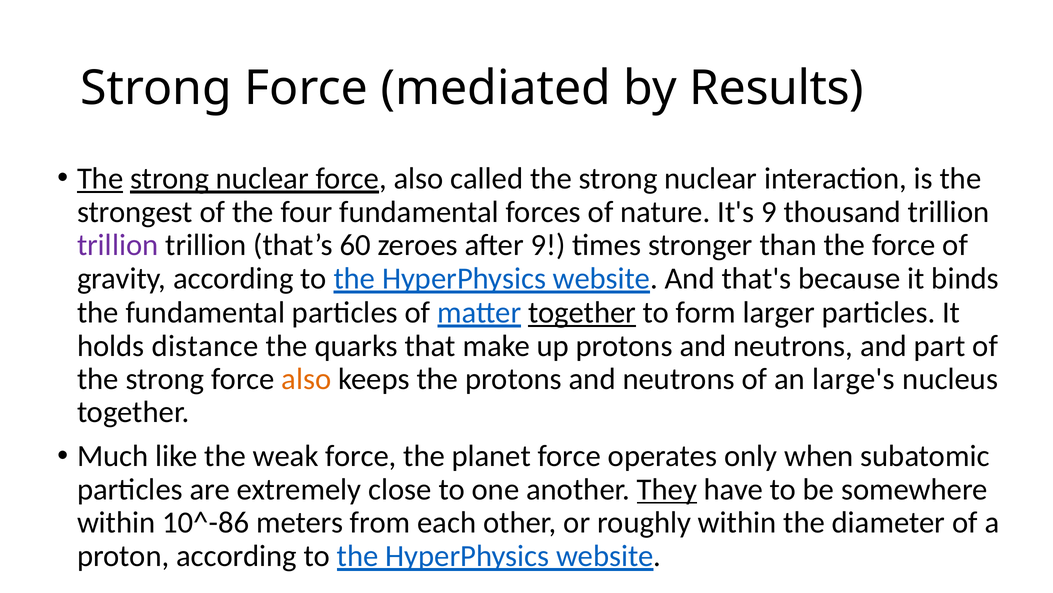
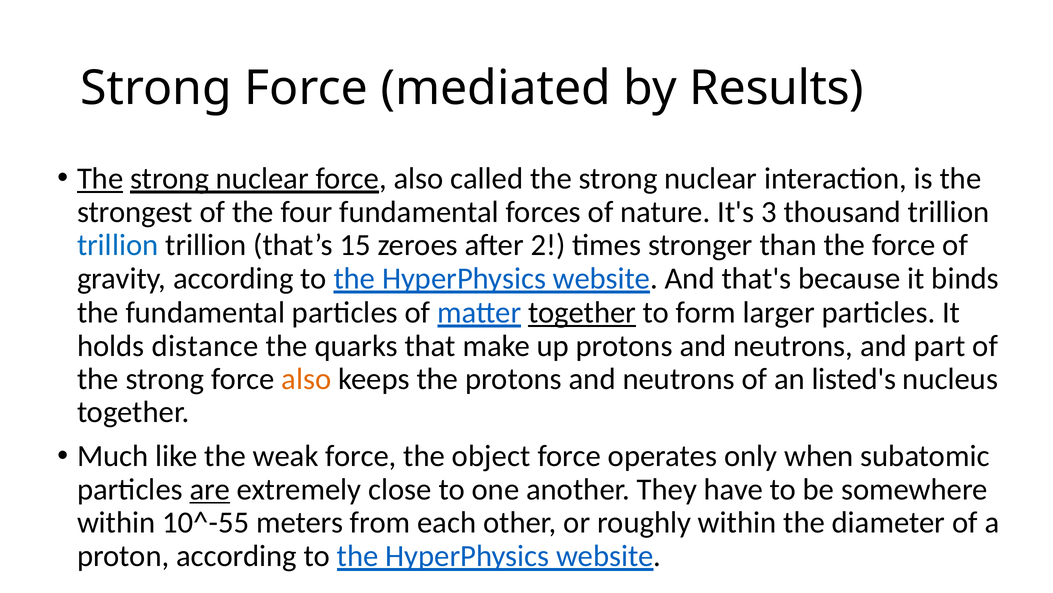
It's 9: 9 -> 3 (769, 212)
trillion colour: purple -> blue (118, 245)
60: 60 -> 15 (355, 245)
after 9: 9 -> 2 (548, 245)
large's: large's -> listed's (854, 379)
planet: planet -> object (491, 456)
are underline: none -> present (210, 489)
They underline: present -> none (667, 489)
10^-86: 10^-86 -> 10^-55 (206, 522)
